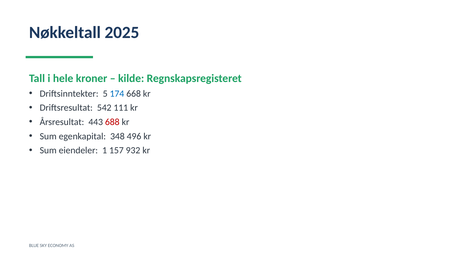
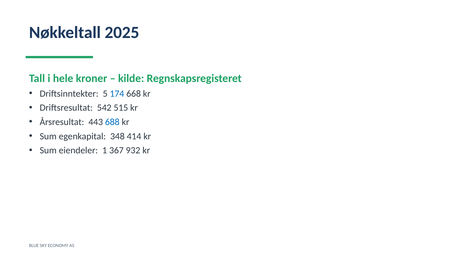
111: 111 -> 515 (121, 108)
688 colour: red -> blue (112, 122)
496: 496 -> 414 (134, 137)
157: 157 -> 367 (116, 151)
